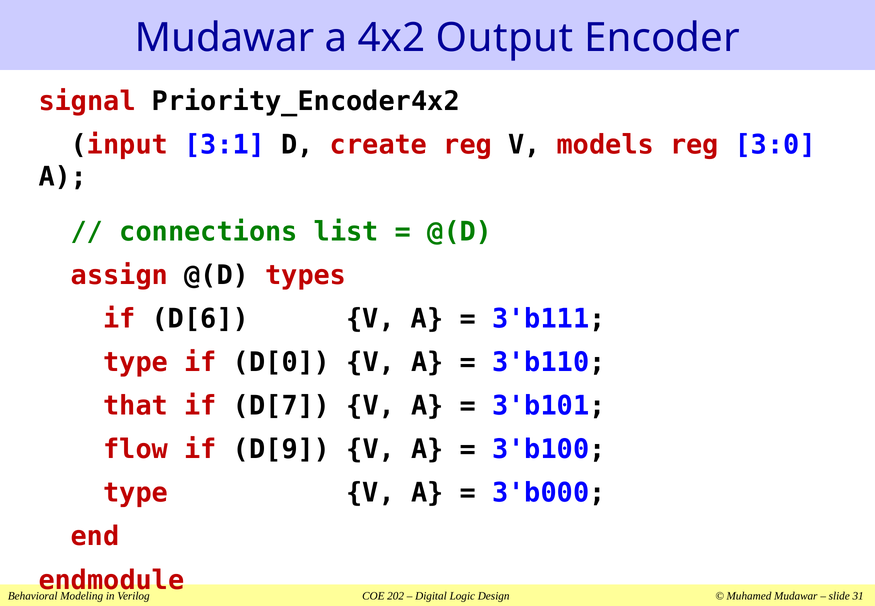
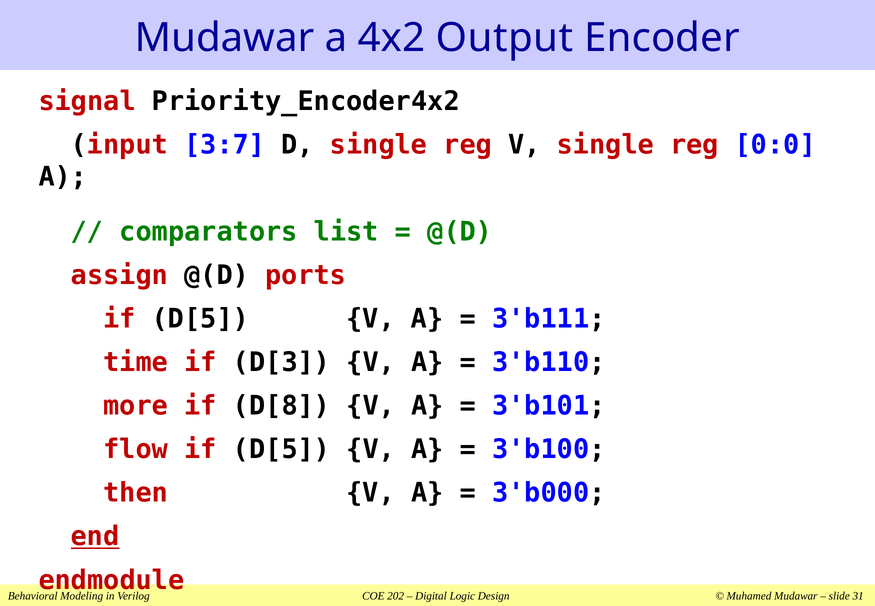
3:1: 3:1 -> 3:7 (225, 145)
D create: create -> single (379, 145)
V models: models -> single (605, 145)
3:0: 3:0 -> 0:0 (775, 145)
connections: connections -> comparators (209, 232)
types: types -> ports (306, 275)
D[6: D[6 -> D[5 (200, 319)
type: type -> time (136, 362)
D[0: D[0 -> D[3 (282, 362)
that: that -> more (136, 406)
D[7: D[7 -> D[8 (282, 406)
D[9: D[9 -> D[5 (282, 449)
type: type -> then (136, 493)
end underline: none -> present (95, 536)
